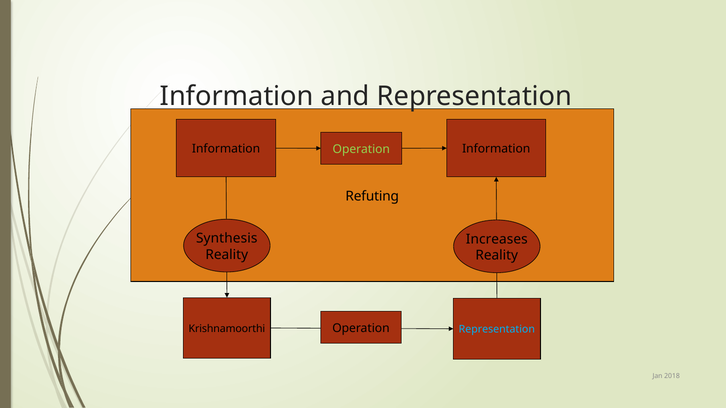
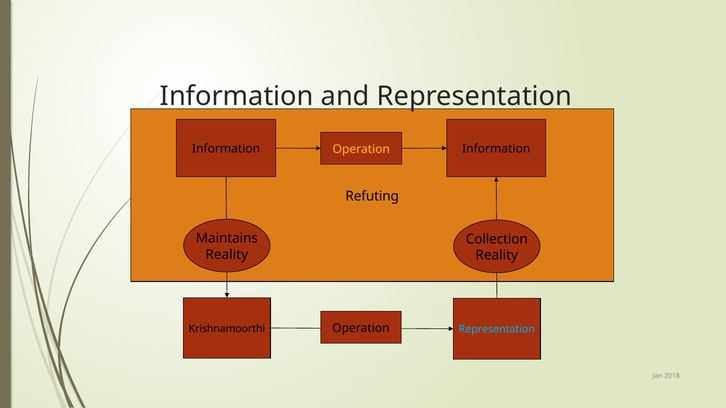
Operation colour: light green -> yellow (361, 149)
Synthesis: Synthesis -> Maintains (227, 239)
Increases: Increases -> Collection (497, 239)
